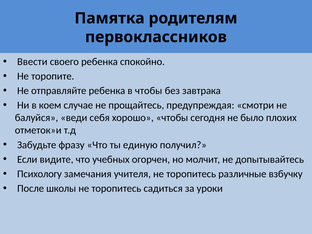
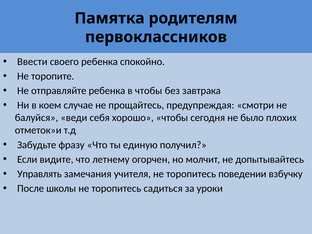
учебных: учебных -> летнему (111, 159)
Психологу: Психологу -> Управлять (39, 174)
различные: различные -> поведении (242, 174)
